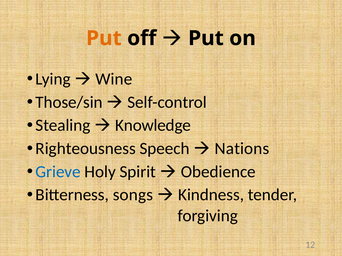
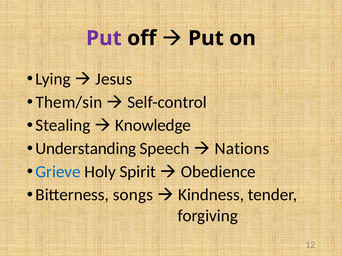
Put colour: orange -> purple (104, 38)
Wine: Wine -> Jesus (114, 79)
Those/sin: Those/sin -> Them/sin (69, 102)
Righteousness: Righteousness -> Understanding (86, 149)
